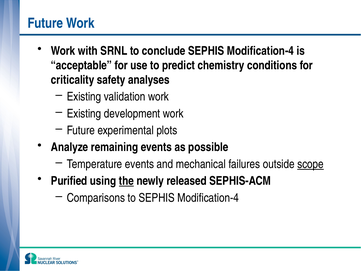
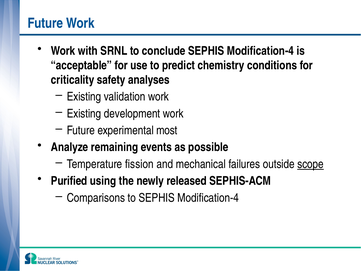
plots: plots -> most (167, 130)
Temperature events: events -> fission (139, 164)
the underline: present -> none (126, 181)
